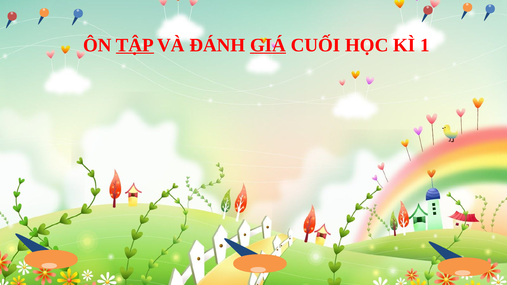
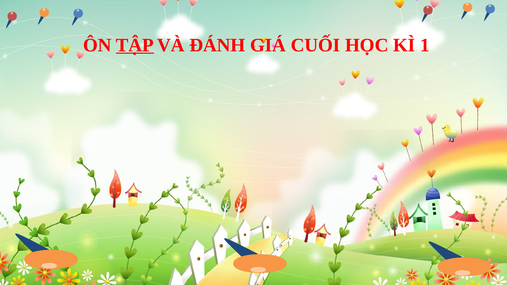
GIÁ underline: present -> none (268, 45)
